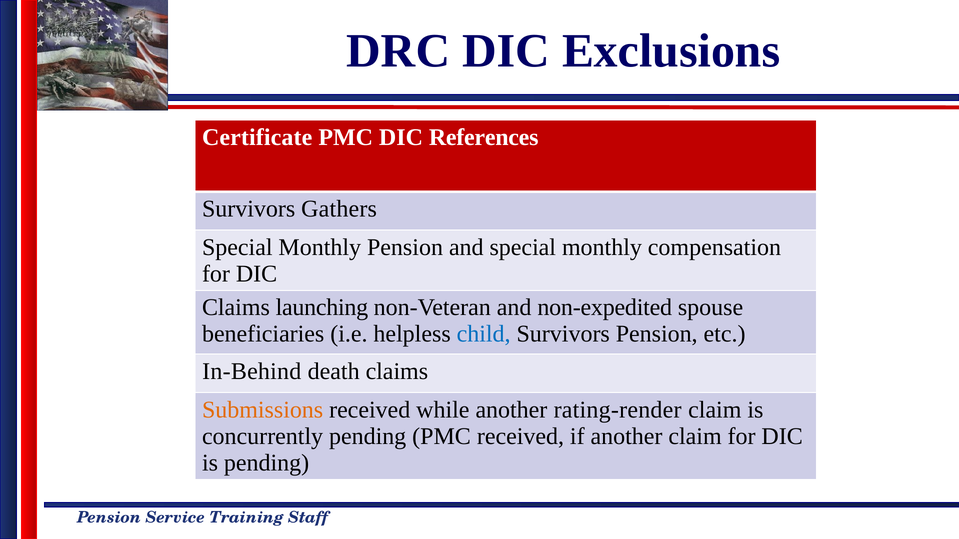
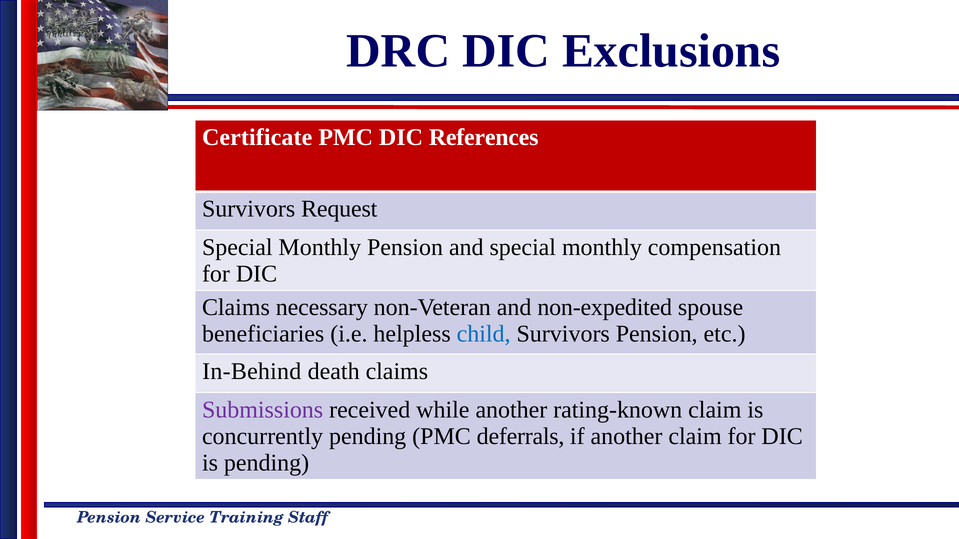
Gathers: Gathers -> Request (339, 209)
launching: launching -> necessary (322, 308)
Submissions colour: orange -> purple (263, 410)
rating-render: rating-render -> rating-known (618, 410)
PMC received: received -> deferrals (521, 436)
